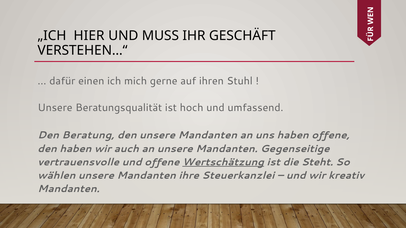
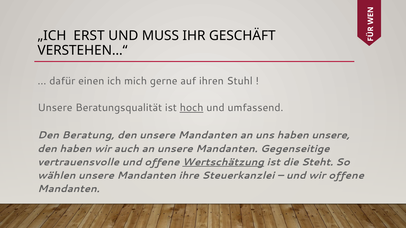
HIER: HIER -> ERST (89, 36)
hoch underline: none -> present (192, 108)
haben offene: offene -> unsere (331, 136)
wir kreativ: kreativ -> offene (346, 176)
